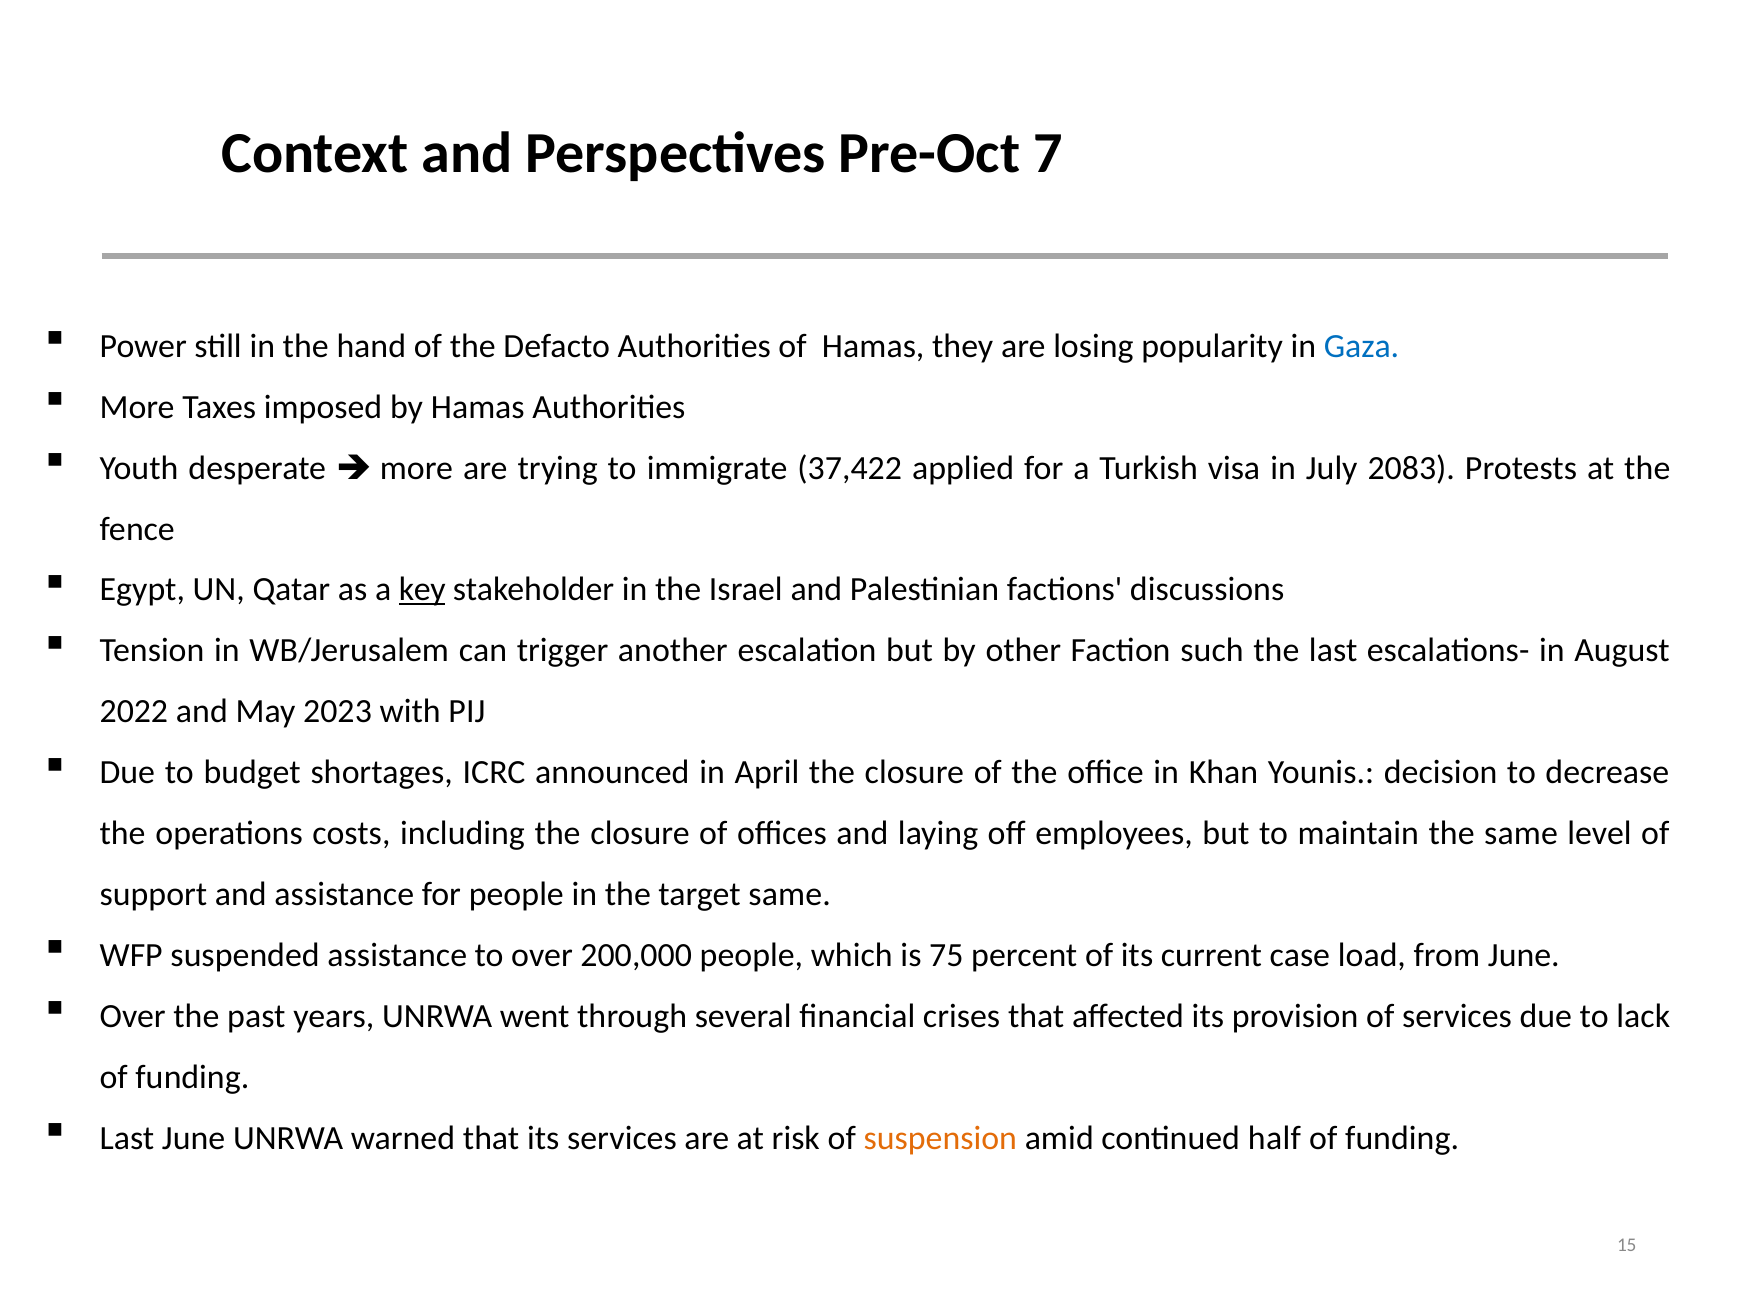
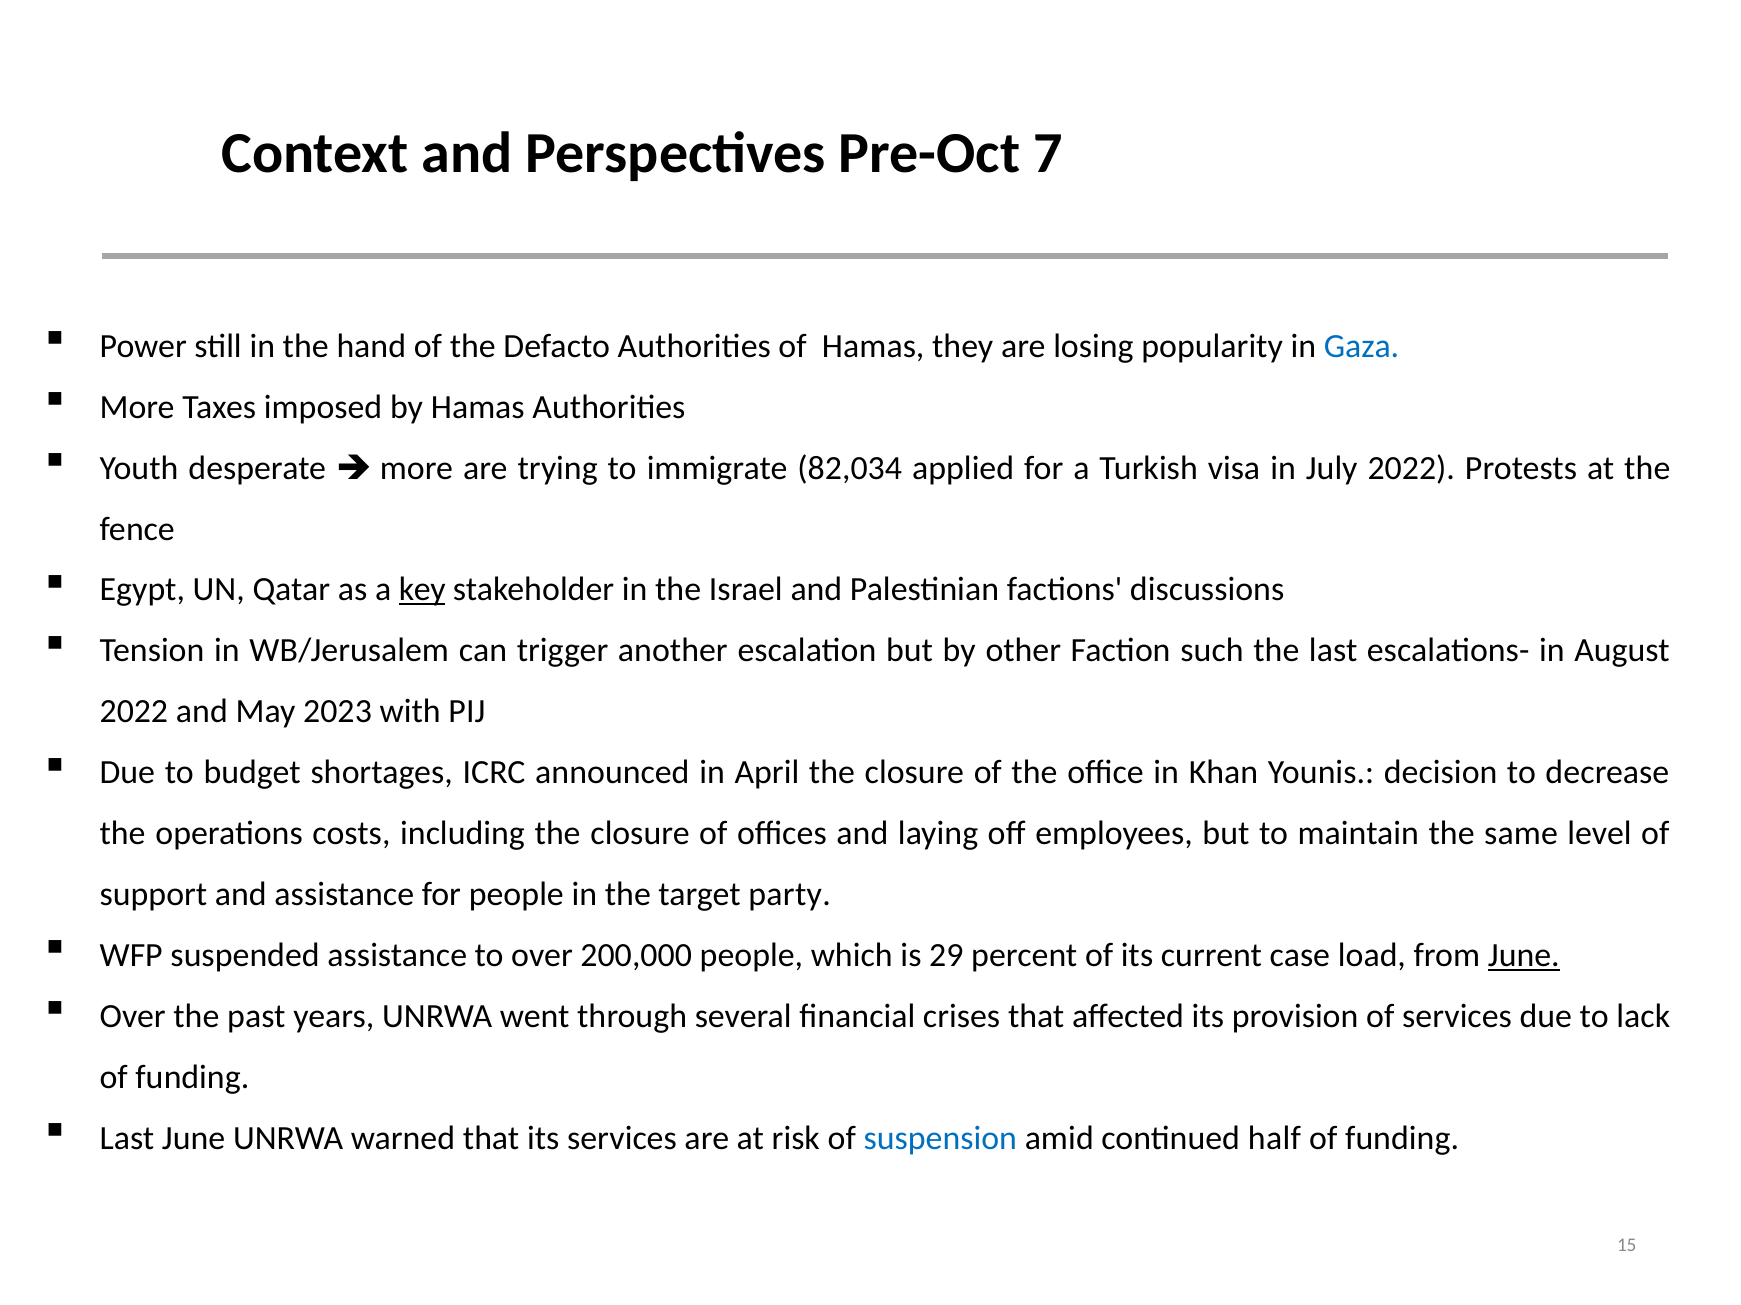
37,422: 37,422 -> 82,034 (850, 468)
July 2083: 2083 -> 2022 (1411, 468)
target same: same -> party (790, 895)
75: 75 -> 29 (946, 956)
June underline: none -> present (1524, 956)
suspension colour: orange -> blue (940, 1139)
